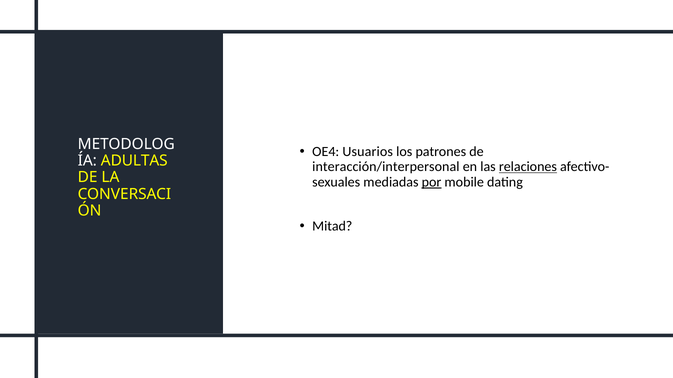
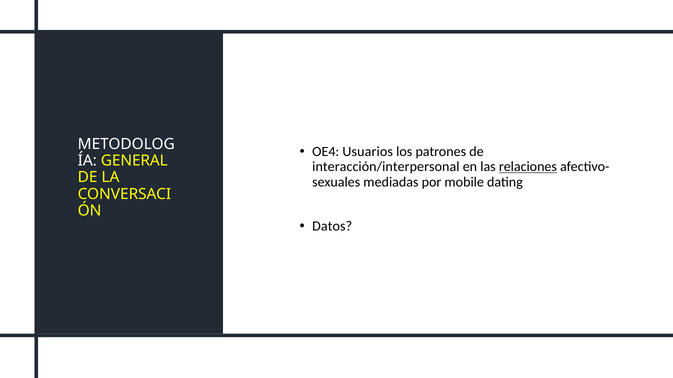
ADULTAS: ADULTAS -> GENERAL (134, 161)
por underline: present -> none (431, 182)
Mitad: Mitad -> Datos (332, 227)
